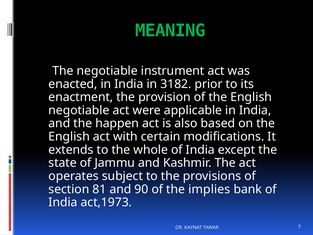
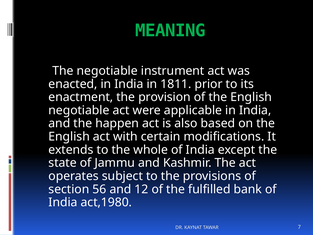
3182: 3182 -> 1811 (176, 84)
81: 81 -> 56 (99, 189)
90: 90 -> 12 (141, 189)
implies: implies -> fulfilled (209, 189)
act,1973: act,1973 -> act,1980 (106, 202)
